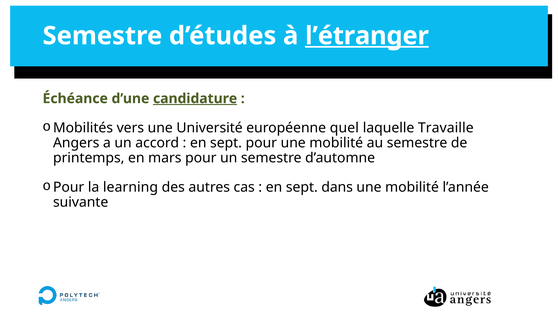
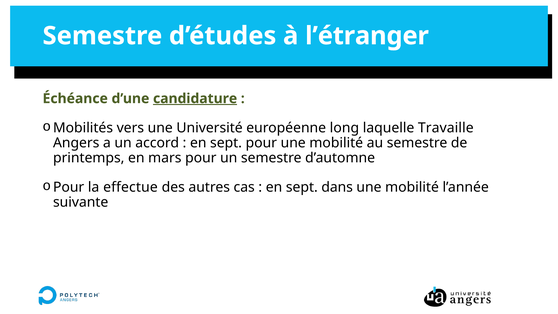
l’étranger underline: present -> none (367, 36)
quel: quel -> long (344, 128)
learning: learning -> effectue (130, 187)
